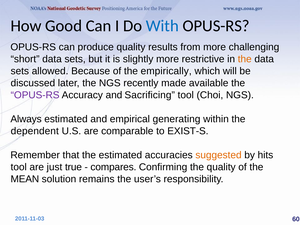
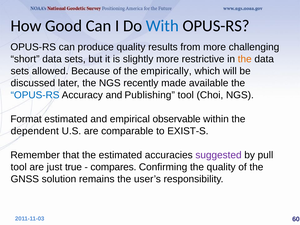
OPUS-RS colour: purple -> blue (35, 95)
Sacrificing: Sacrificing -> Publishing (150, 95)
Always: Always -> Format (26, 119)
generating: generating -> observable (177, 119)
suggested colour: orange -> purple (218, 155)
hits: hits -> pull (265, 155)
MEAN: MEAN -> GNSS (25, 179)
